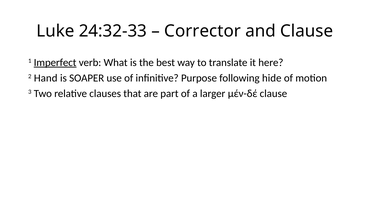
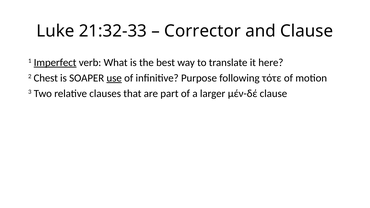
24:32-33: 24:32-33 -> 21:32-33 (113, 31)
Hand: Hand -> Chest (46, 78)
use underline: none -> present (114, 78)
hide: hide -> τότε (272, 78)
